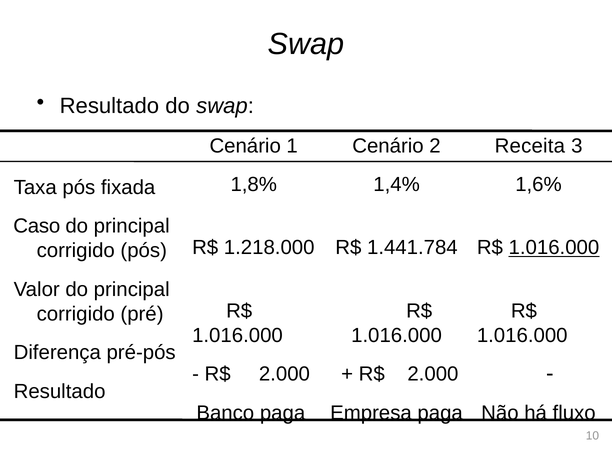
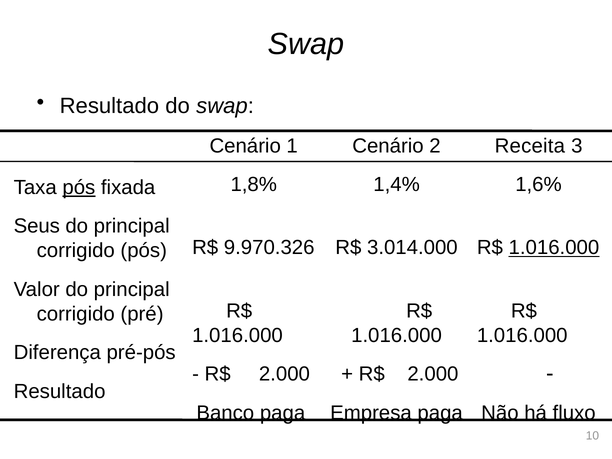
pós underline: none -> present (79, 187)
Caso: Caso -> Seus (37, 226)
1.218.000: 1.218.000 -> 9.970.326 (269, 248)
1.441.784: 1.441.784 -> 3.014.000 (412, 248)
